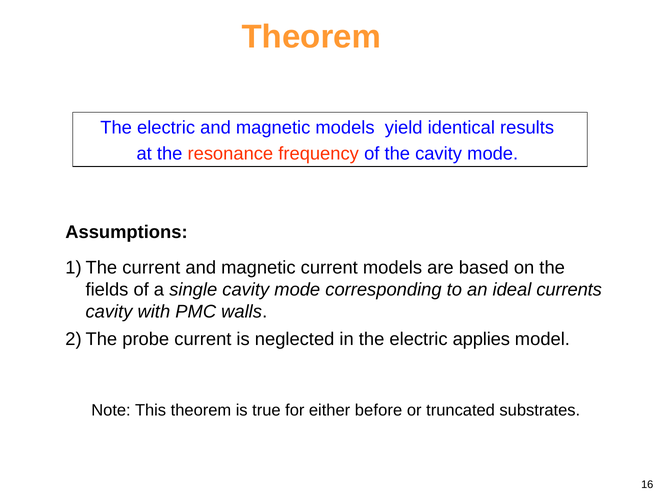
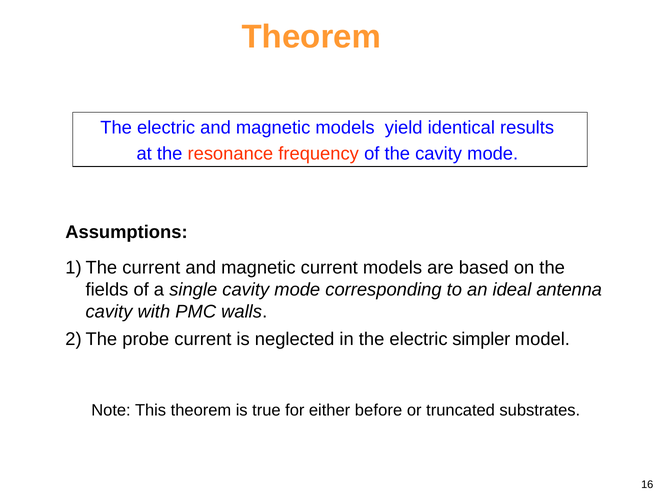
currents: currents -> antenna (569, 289)
applies: applies -> simpler (481, 339)
